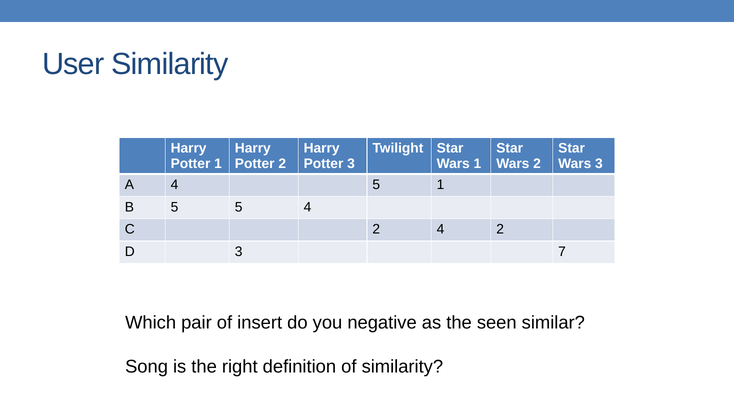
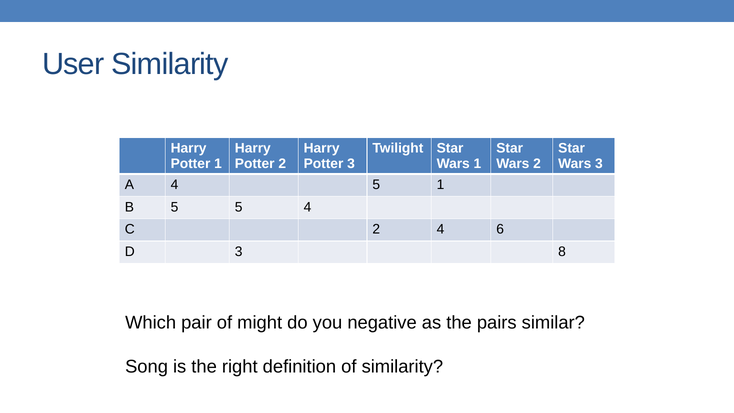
4 2: 2 -> 6 (500, 229)
7: 7 -> 8 (562, 252)
insert: insert -> might (260, 322)
seen: seen -> pairs (497, 322)
